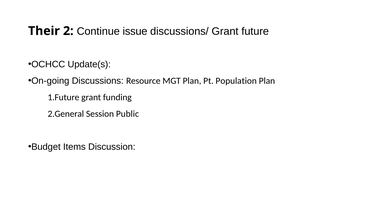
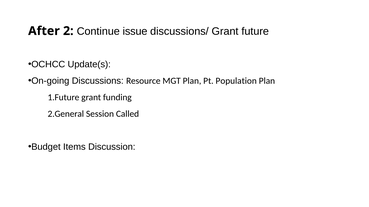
Their: Their -> After (44, 31)
Public: Public -> Called (128, 114)
